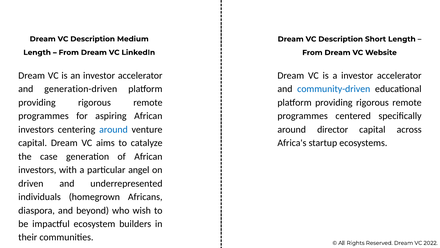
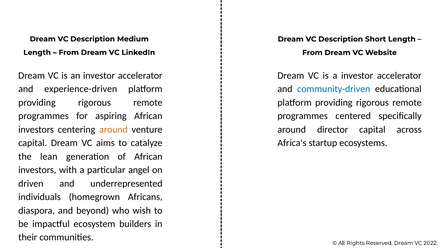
generation-driven: generation-driven -> experience-driven (81, 89)
around colour: blue -> orange (113, 129)
case: case -> lean (49, 156)
